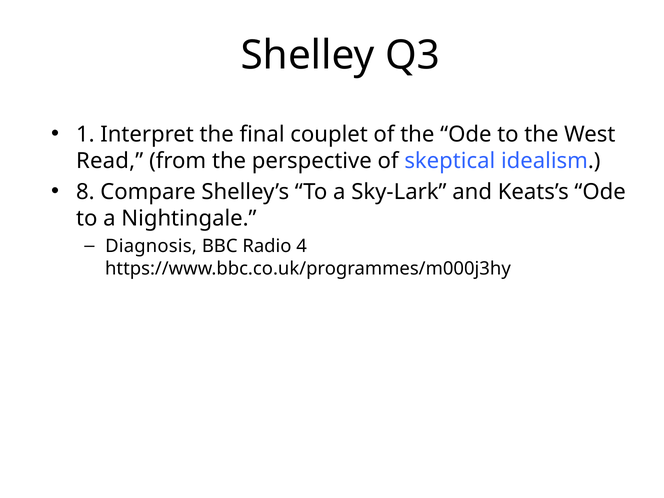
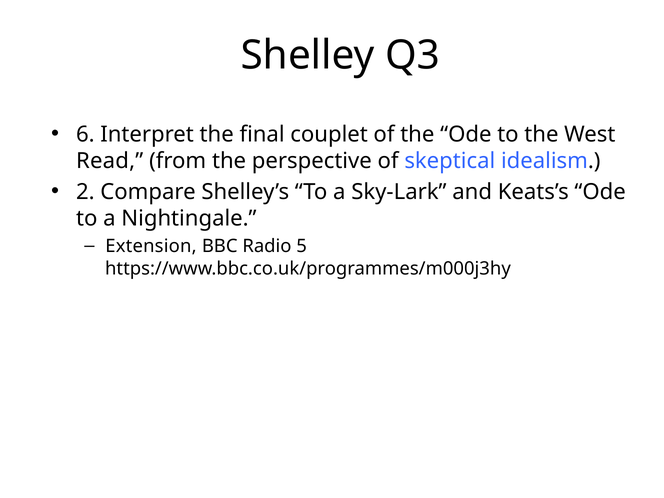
1: 1 -> 6 (85, 134)
8: 8 -> 2 (85, 192)
Diagnosis: Diagnosis -> Extension (151, 246)
4: 4 -> 5 (302, 246)
